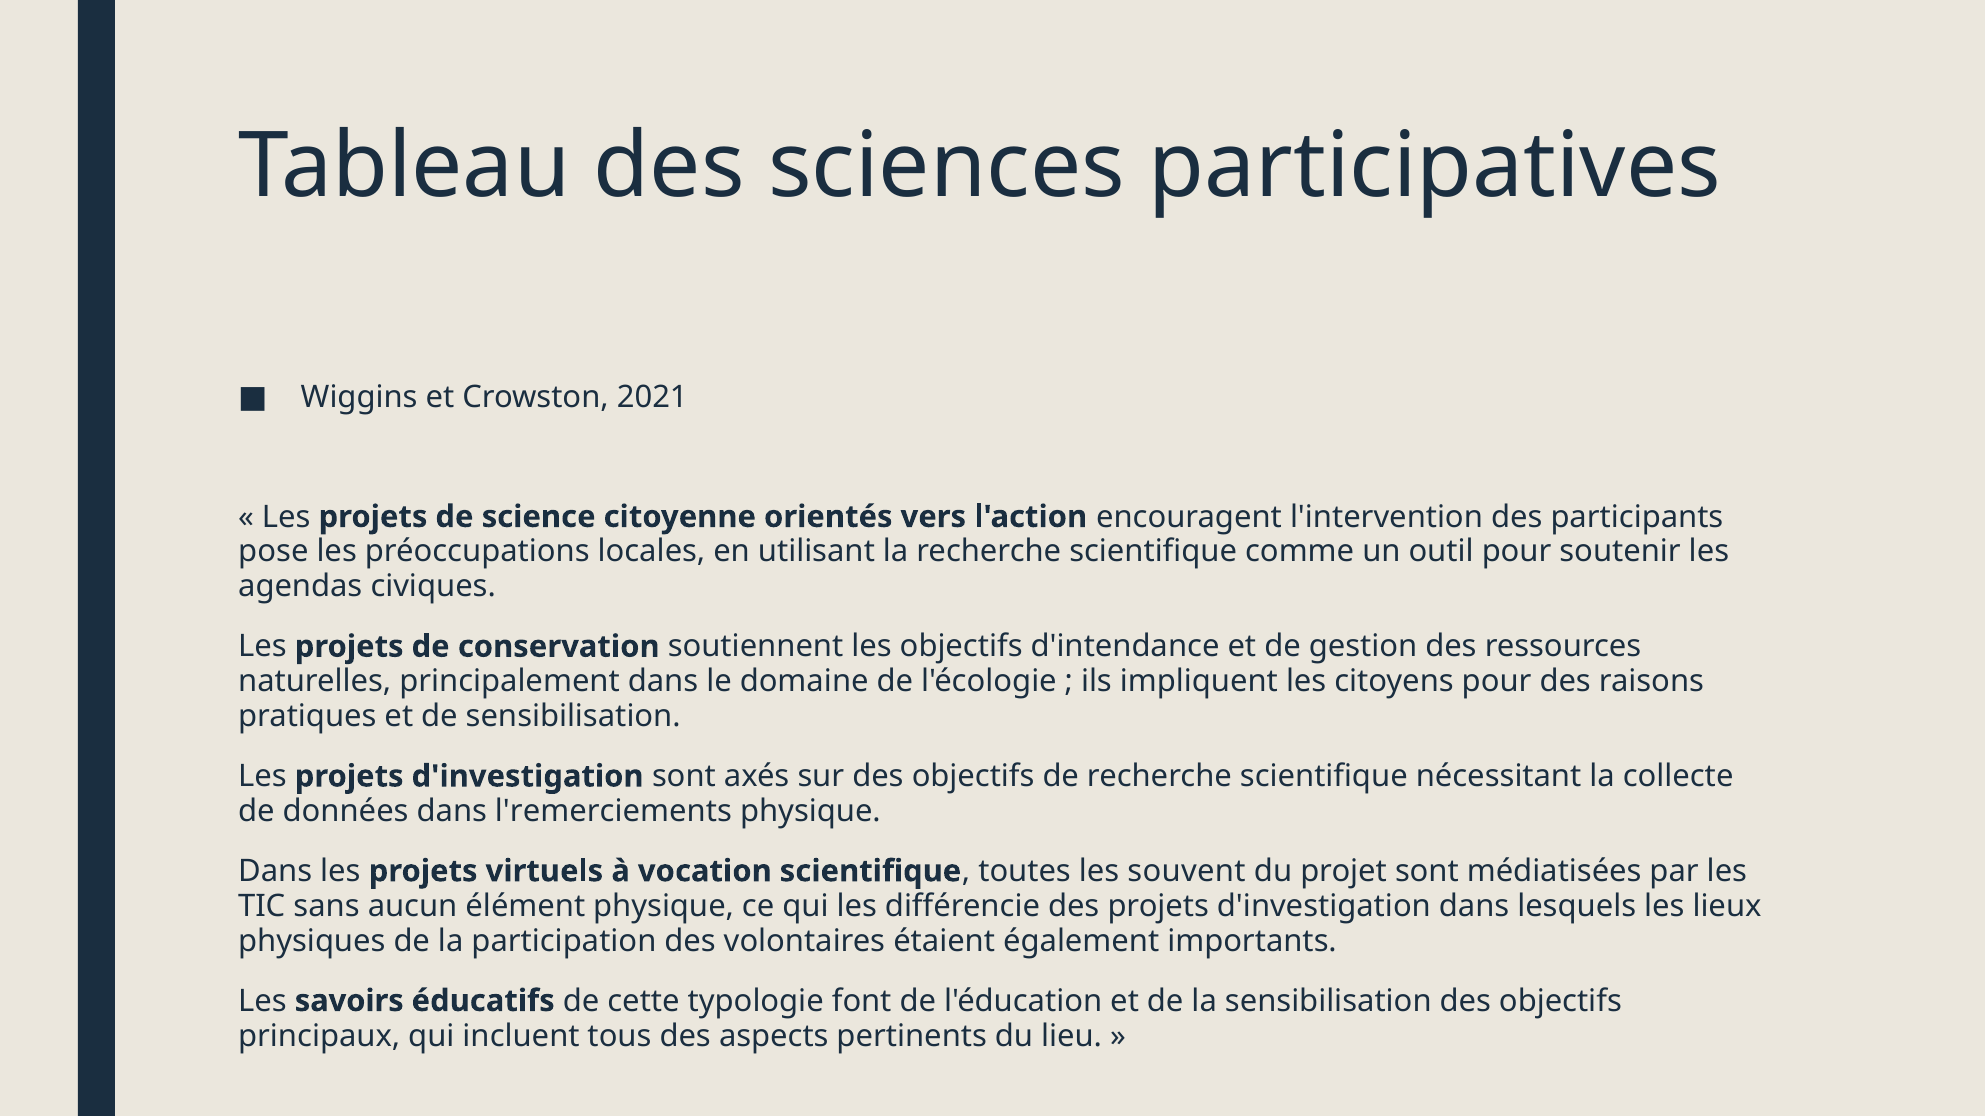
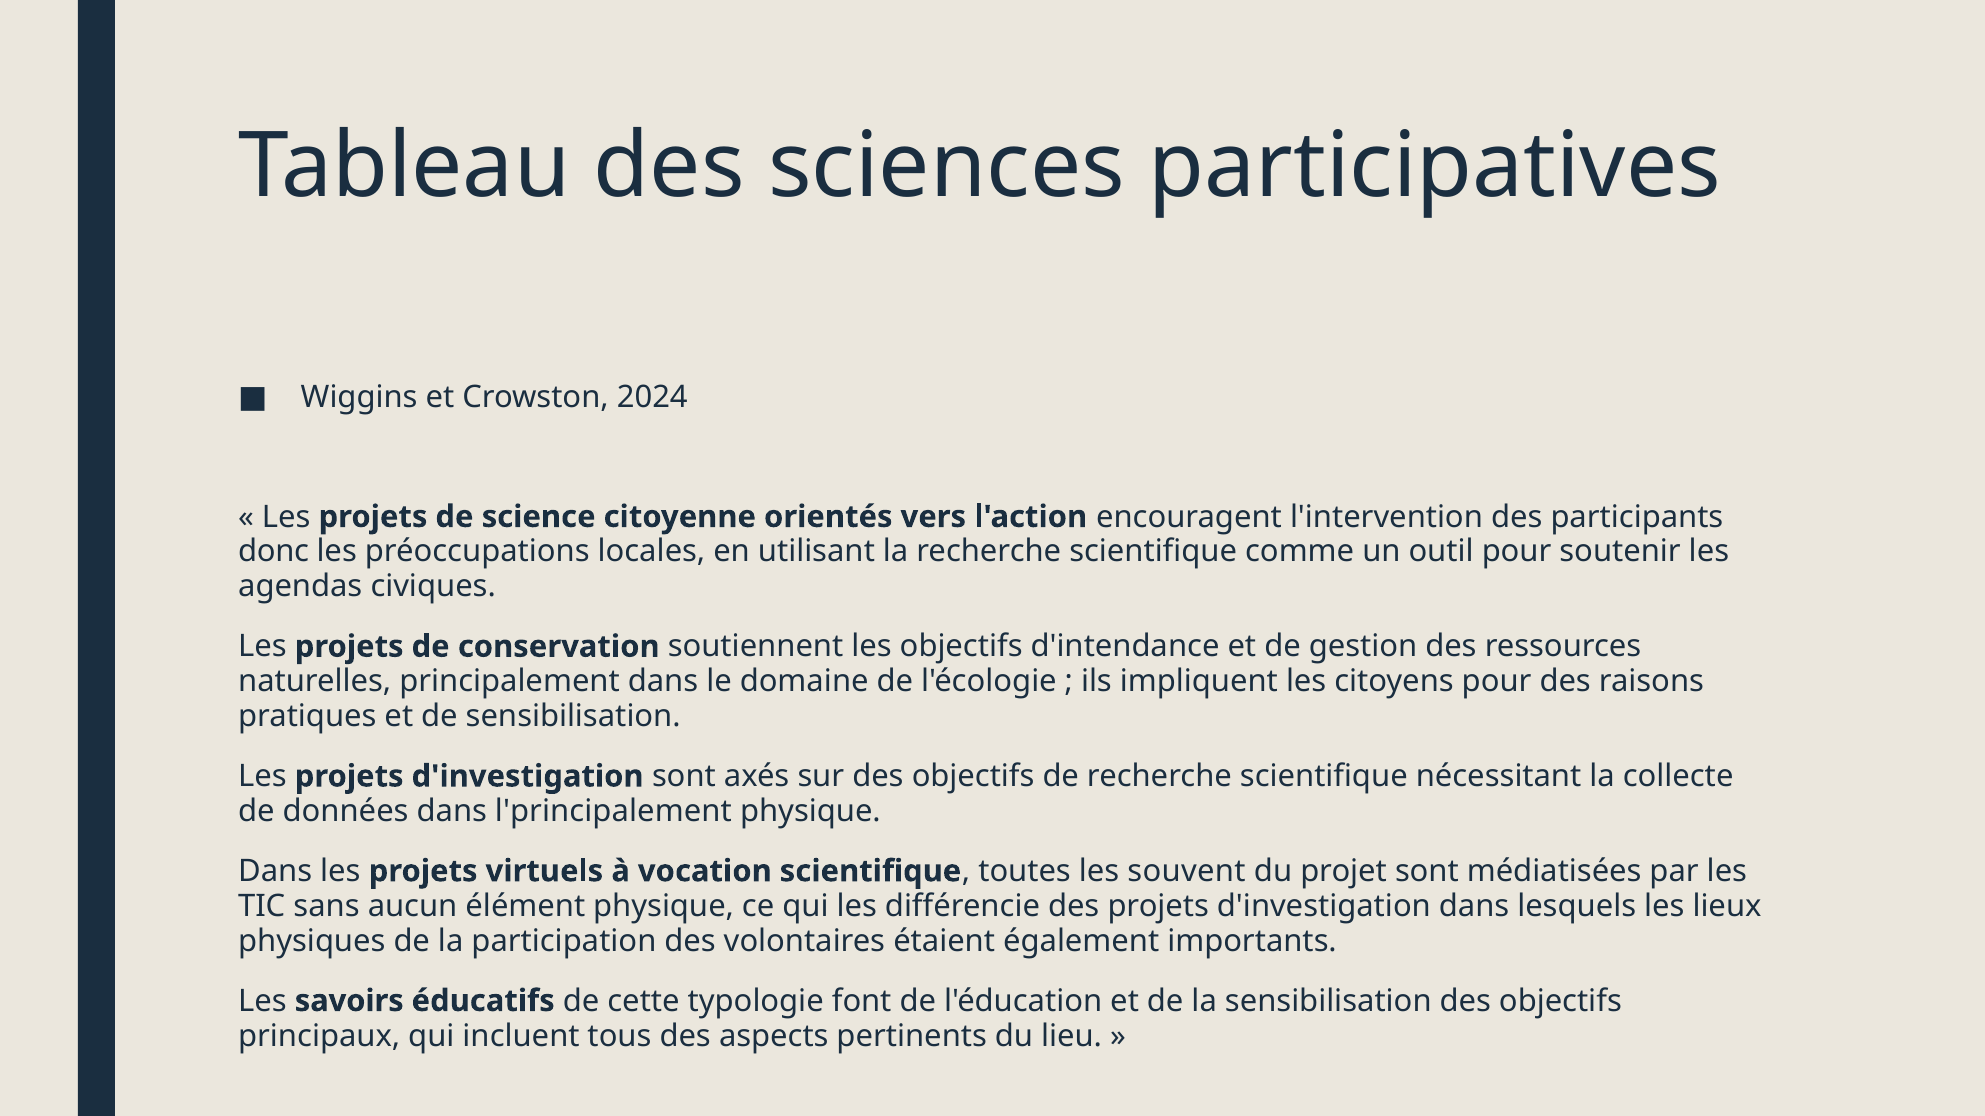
2021: 2021 -> 2024 (652, 397)
pose: pose -> donc (274, 552)
l'remerciements: l'remerciements -> l'principalement (613, 812)
